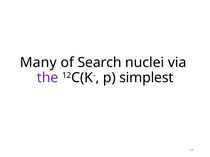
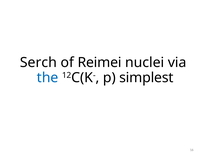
Many: Many -> Serch (38, 63)
Search: Search -> Reimei (100, 63)
the colour: purple -> blue (48, 78)
